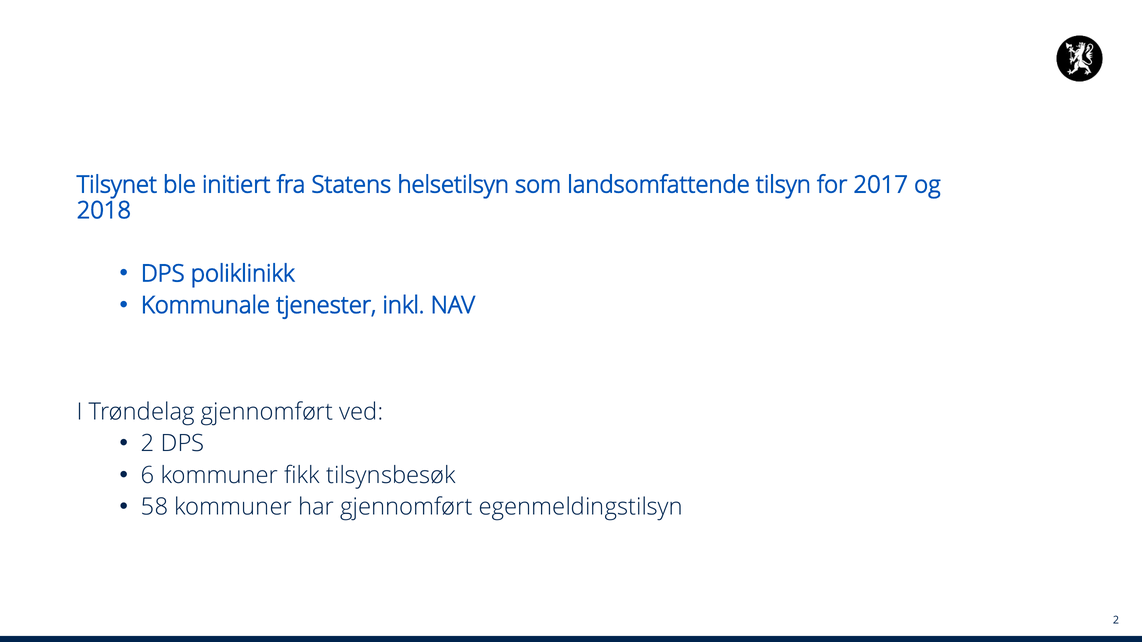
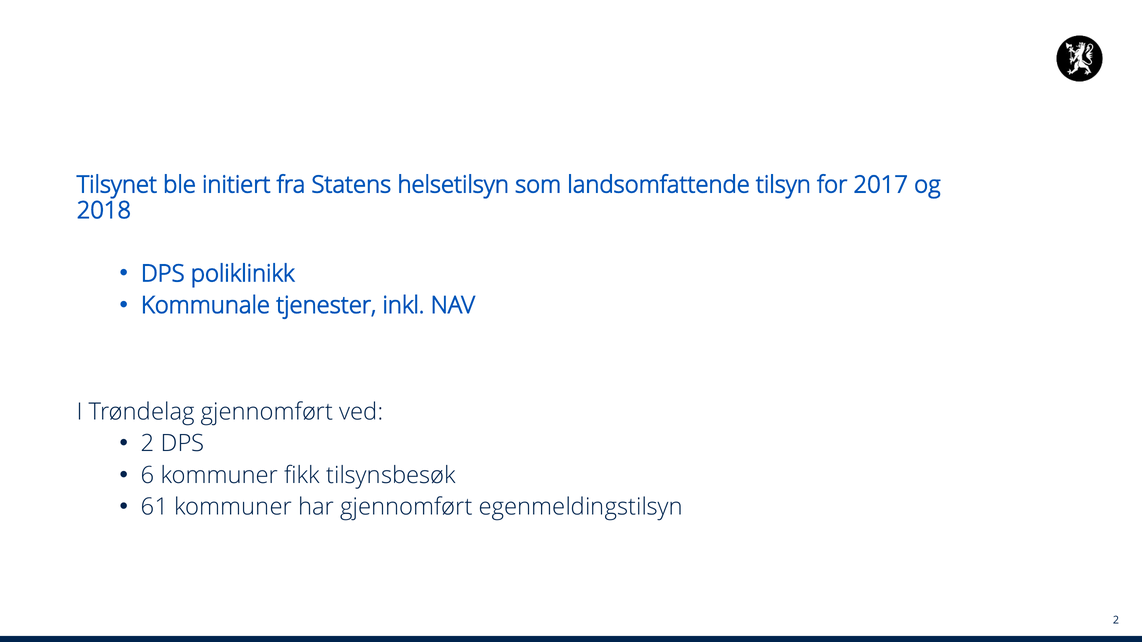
58: 58 -> 61 (155, 507)
